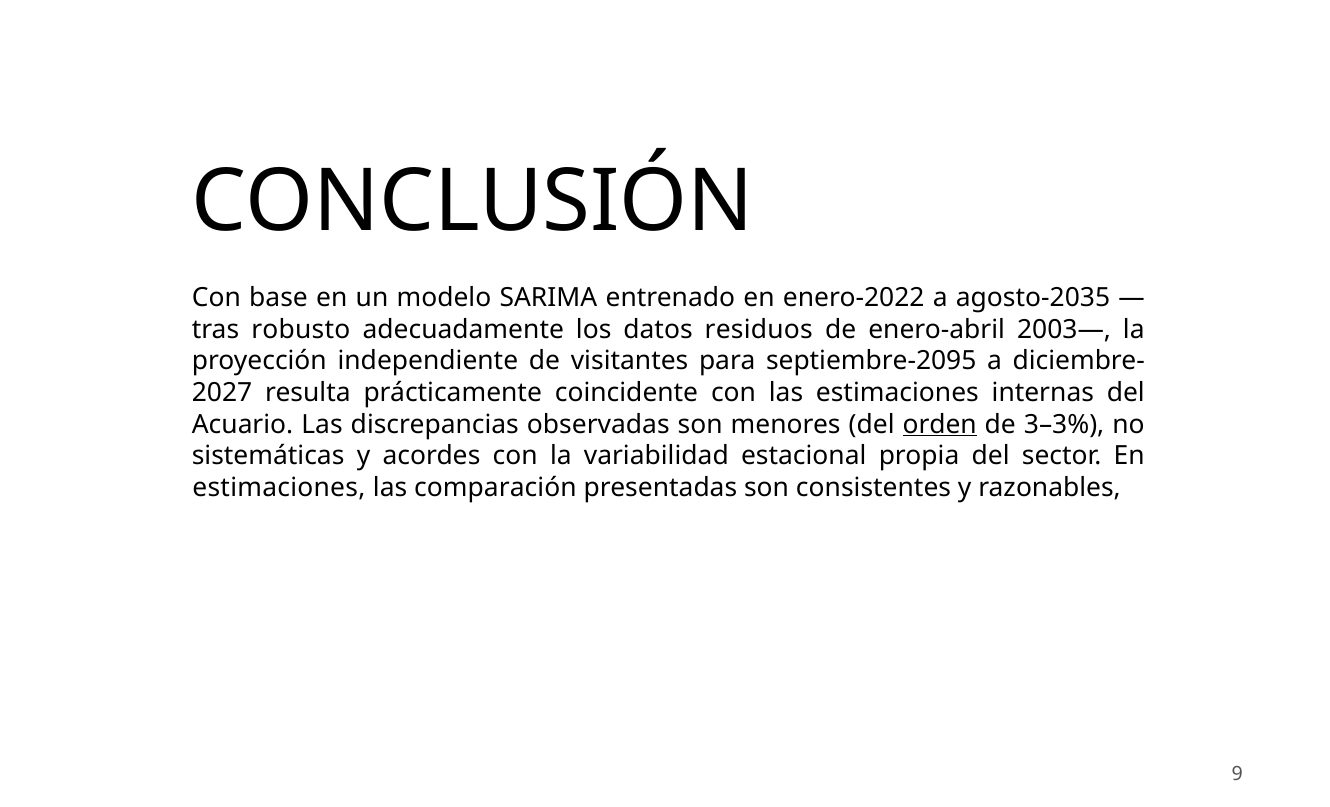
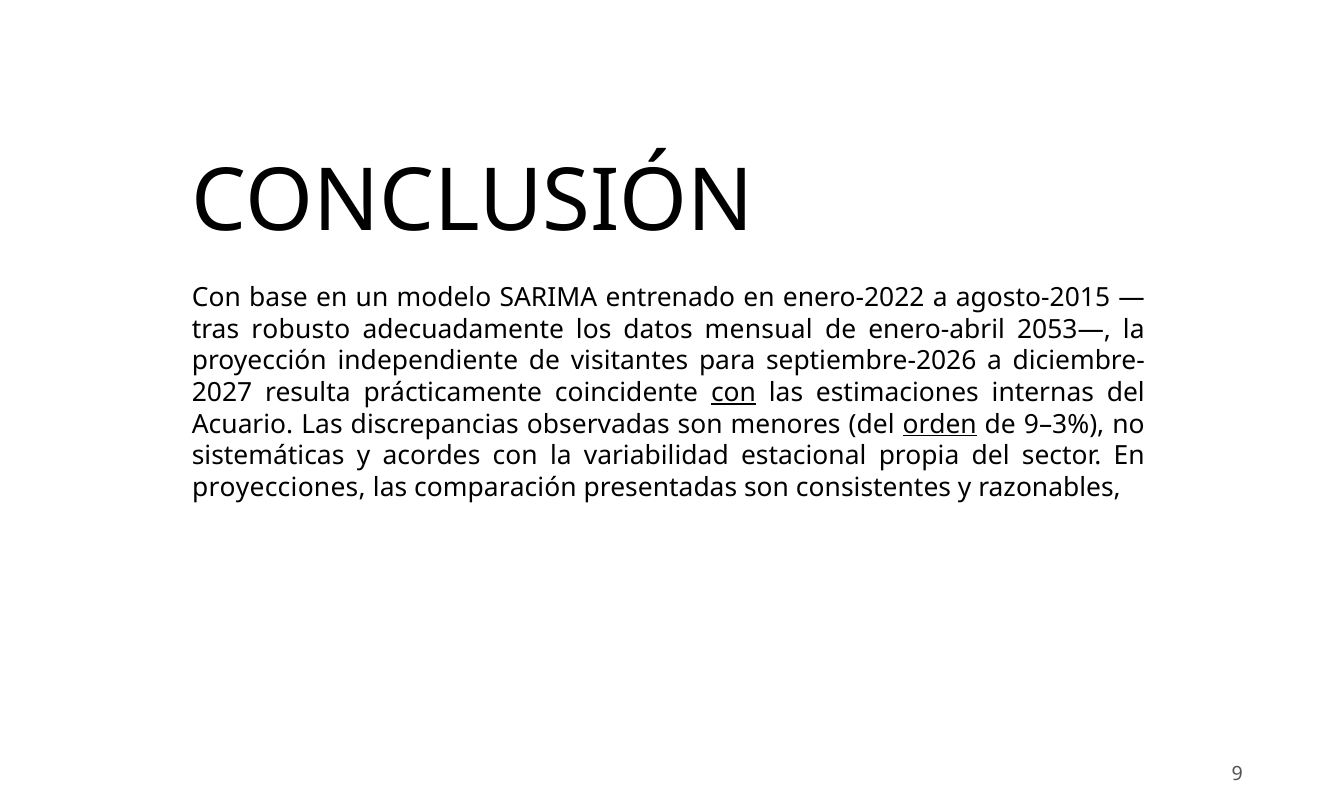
agosto-2035: agosto-2035 -> agosto-2015 (1033, 298)
residuos: residuos -> mensual (759, 330)
2003—: 2003— -> 2053— (1064, 330)
septiembre-2095: septiembre-2095 -> septiembre-2026 (871, 361)
con underline: none -> present (734, 393)
3–3%: 3–3% -> 9–3% (1064, 425)
estimaciones: estimaciones -> proyecciones (279, 488)
